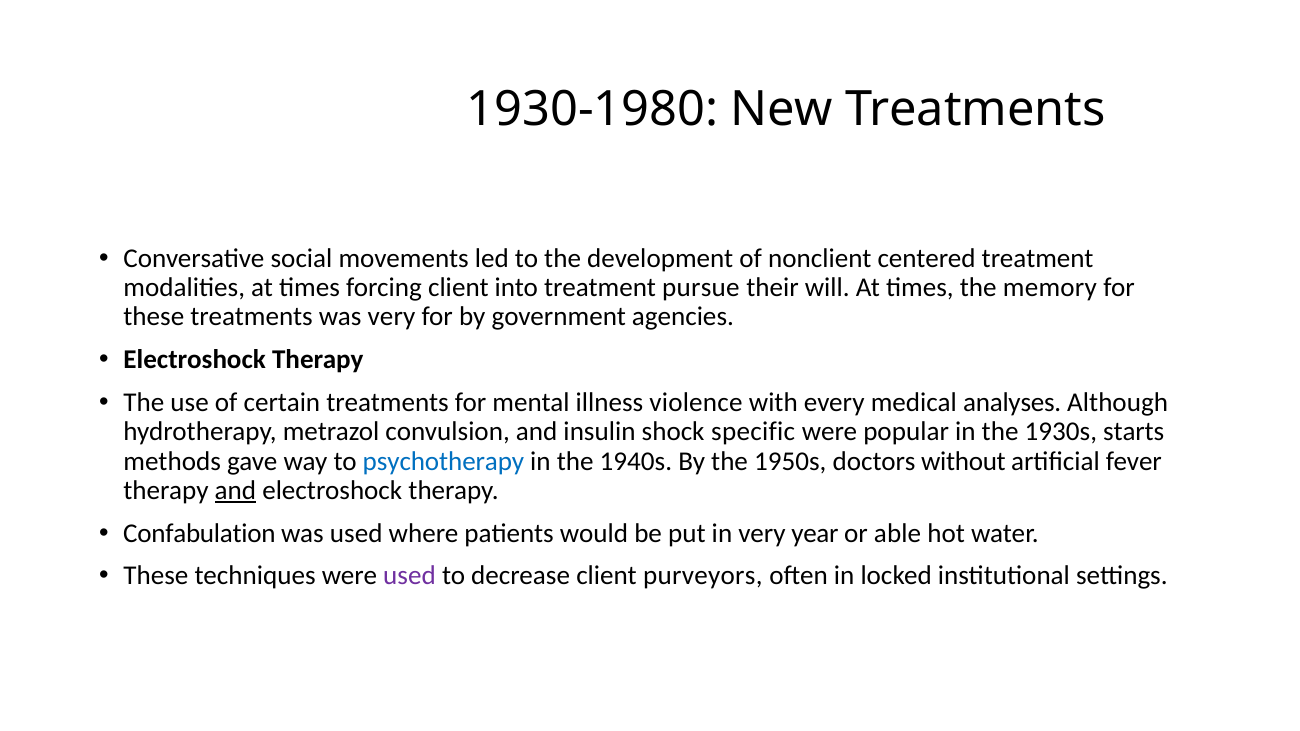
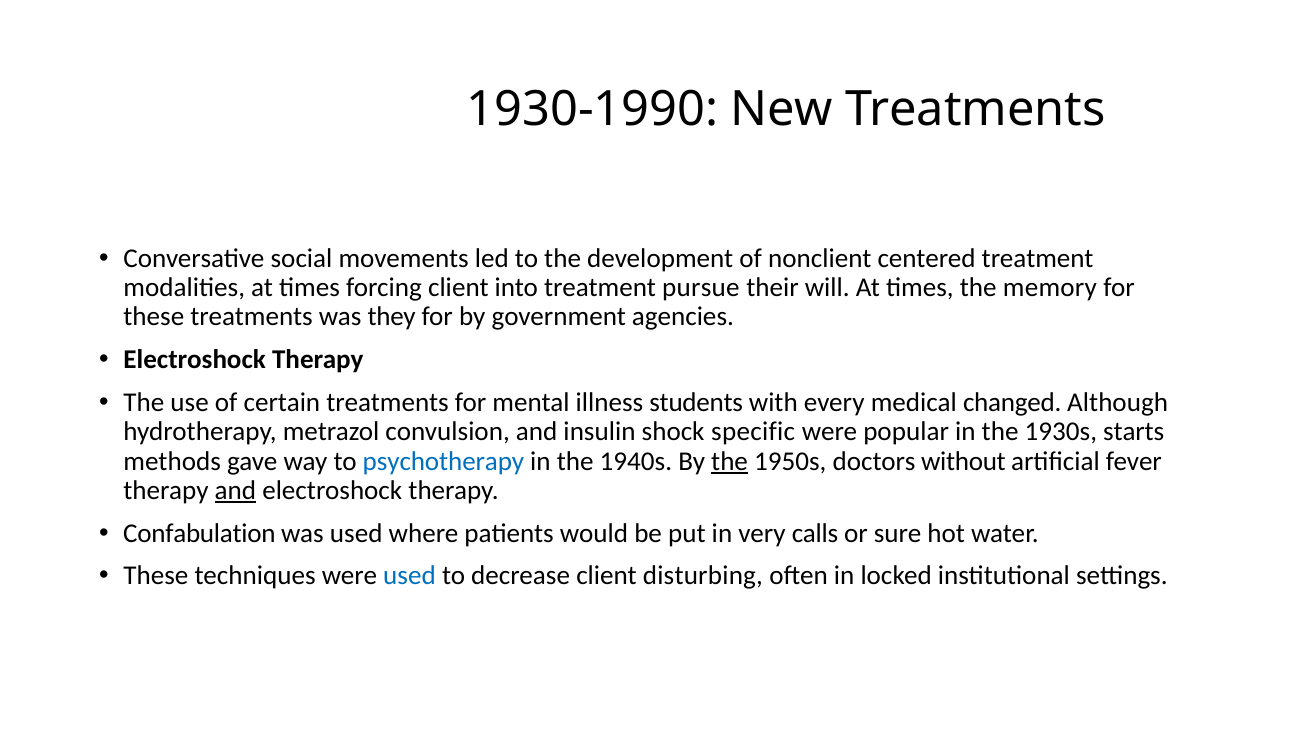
1930-1980: 1930-1980 -> 1930-1990 (592, 109)
was very: very -> they (392, 317)
violence: violence -> students (696, 403)
analyses: analyses -> changed (1012, 403)
the underline: none -> present (730, 461)
year: year -> calls (815, 533)
able: able -> sure (898, 533)
used colour: purple -> blue (410, 576)
purveyors: purveyors -> disturbing (703, 576)
